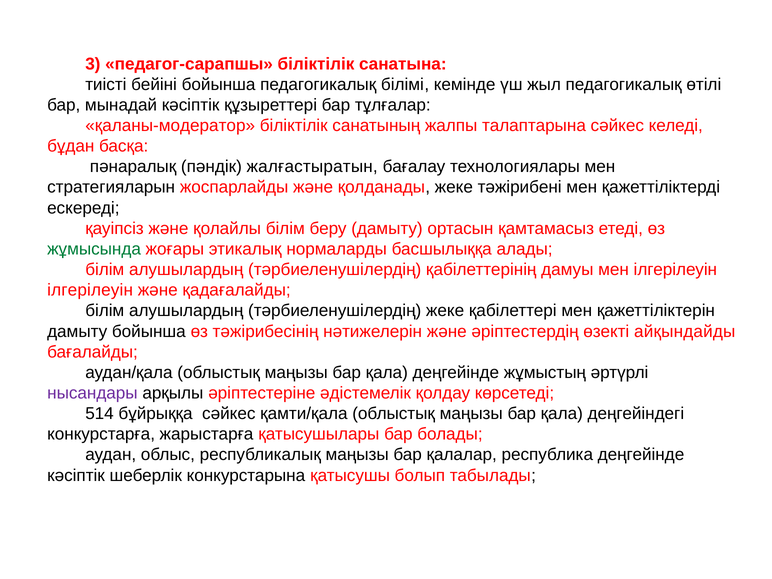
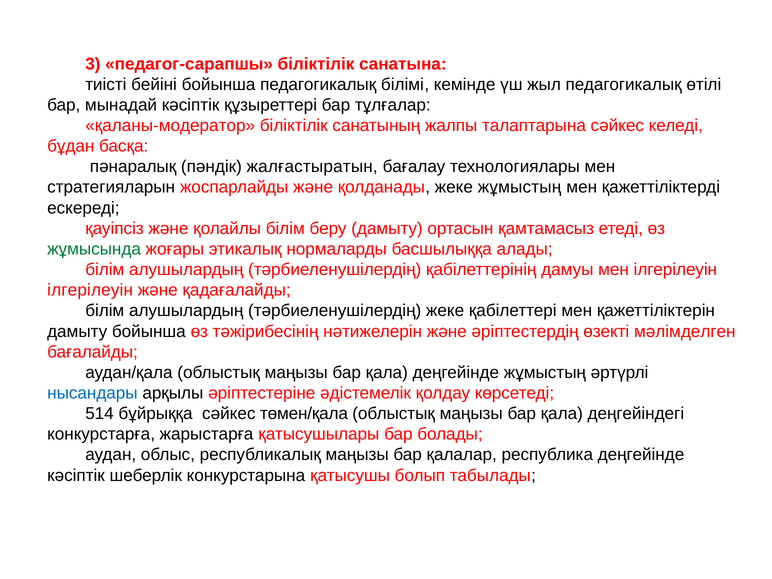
жеке тәжірибені: тәжірибені -> жұмыстың (520, 187)
айқындайды: айқындайды -> мәлімделген (685, 331)
нысандары colour: purple -> blue (92, 393)
қамти/қала: қамти/қала -> төмен/қала (304, 414)
